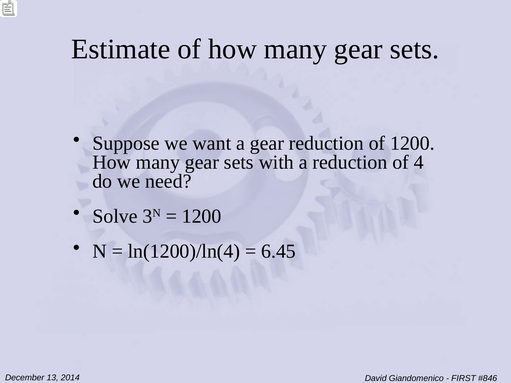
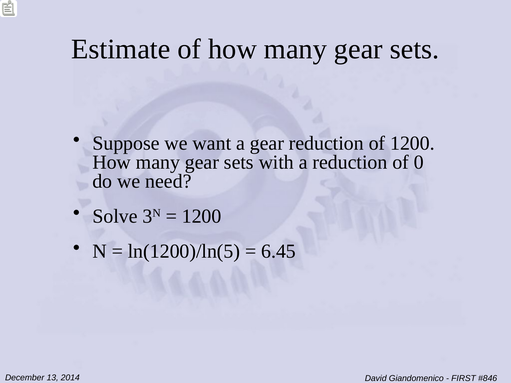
4: 4 -> 0 (419, 162)
ln(1200)/ln(4: ln(1200)/ln(4 -> ln(1200)/ln(5 (184, 251)
